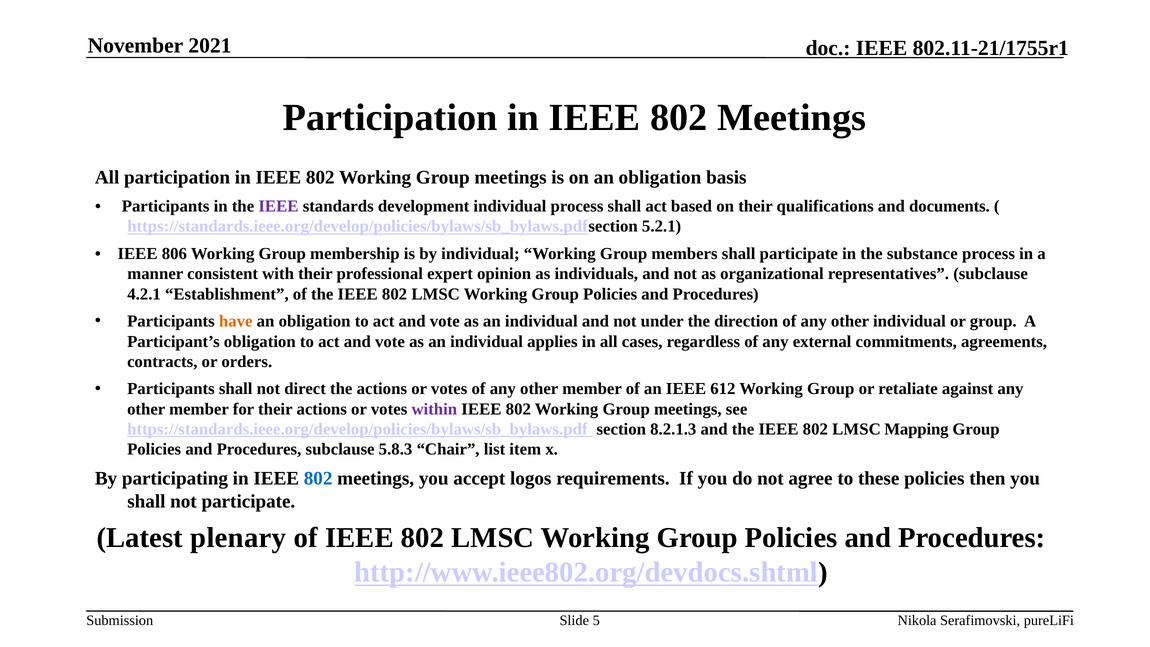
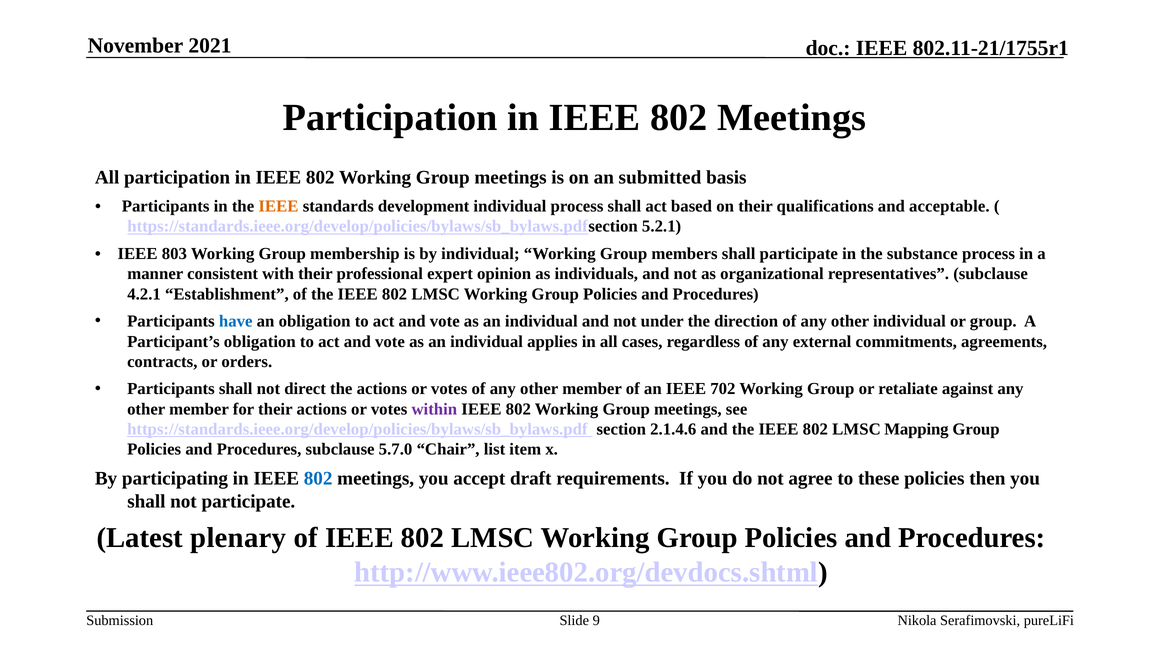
on an obligation: obligation -> submitted (660, 178)
IEEE colour: purple -> orange (278, 206)
documents: documents -> acceptable (949, 206)
806: 806 -> 803 (174, 254)
have colour: orange -> blue (236, 321)
612: 612 -> 702 (723, 389)
8.2.1.3: 8.2.1.3 -> 2.1.4.6 (673, 429)
5.8.3: 5.8.3 -> 5.7.0 (396, 449)
logos: logos -> draft (531, 478)
5: 5 -> 9 (596, 620)
